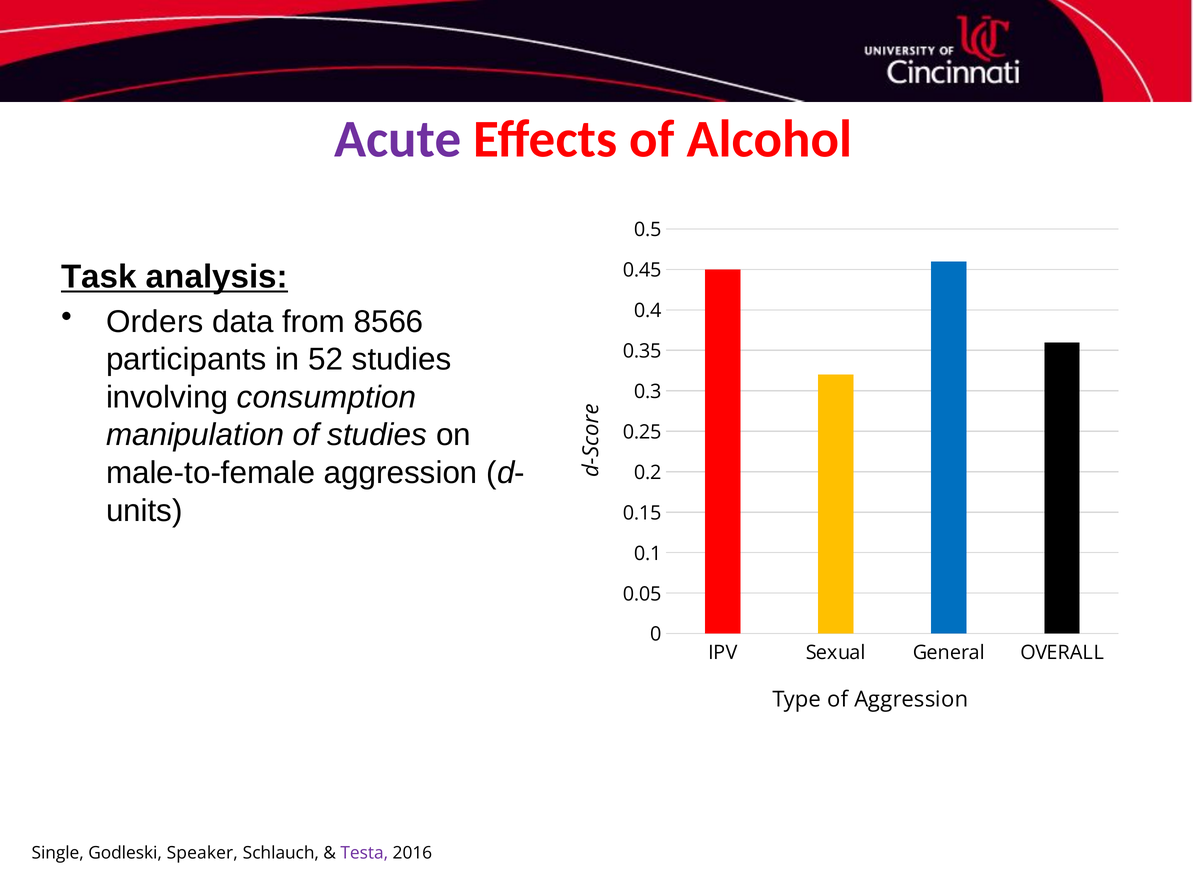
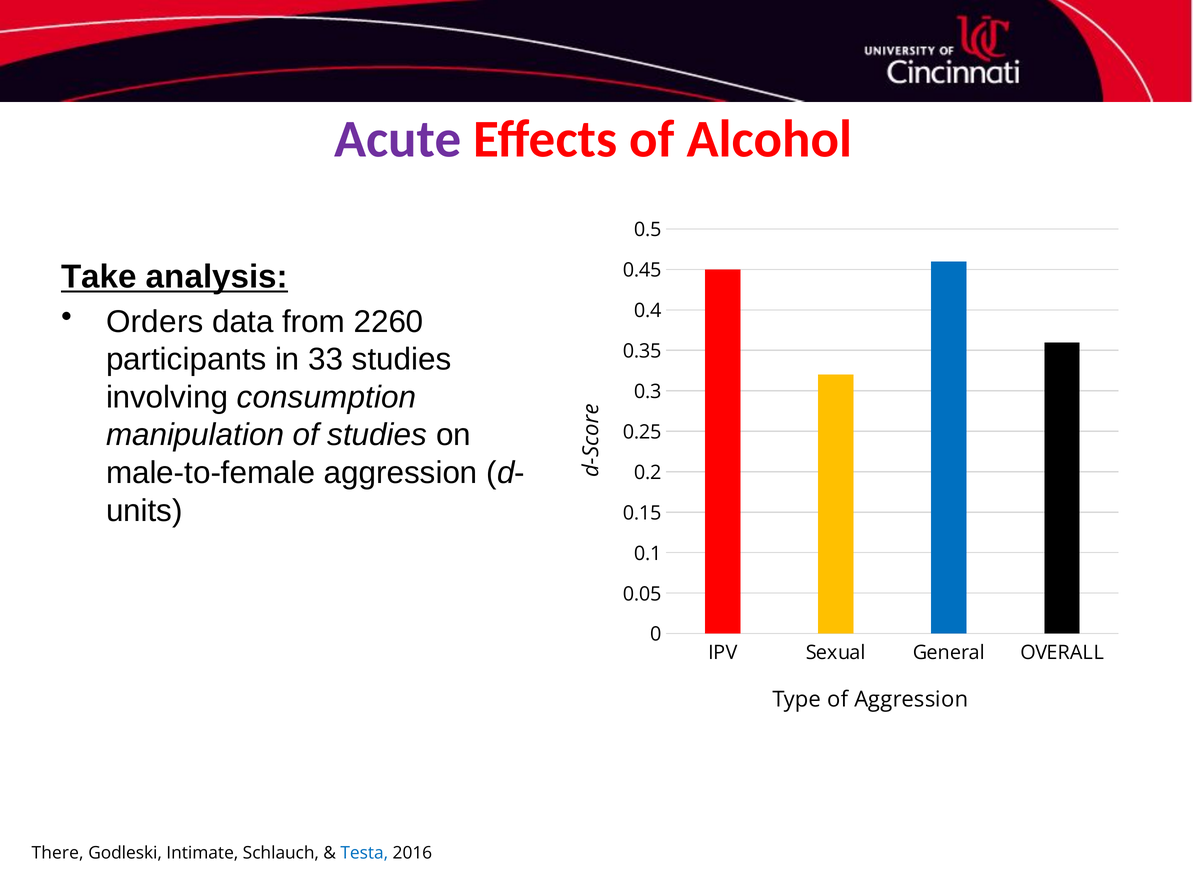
Task: Task -> Take (99, 277)
8566: 8566 -> 2260 (389, 322)
52: 52 -> 33 (326, 359)
Single: Single -> There (58, 853)
Speaker: Speaker -> Intimate (202, 853)
Testa colour: purple -> blue (364, 853)
